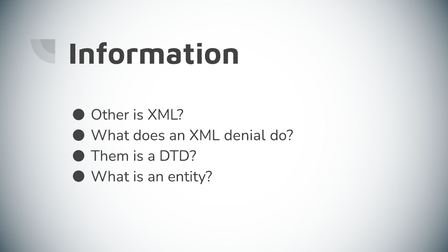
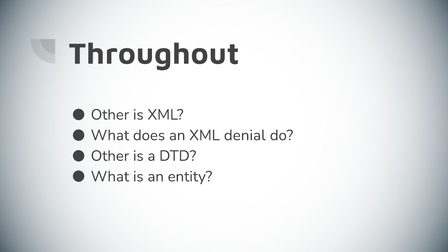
Information: Information -> Throughout (154, 54)
Them: Them -> Other (110, 156)
